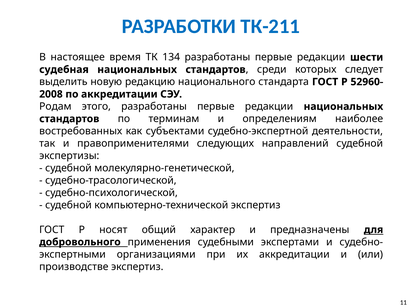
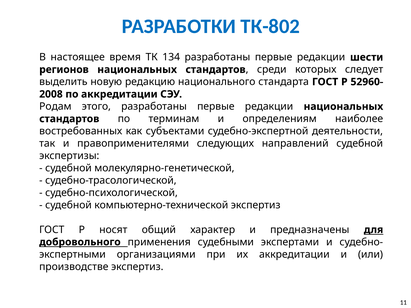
ТК-211: ТК-211 -> ТК-802 (270, 26)
судебная: судебная -> регионов (64, 70)
